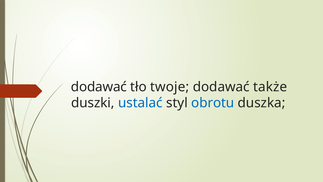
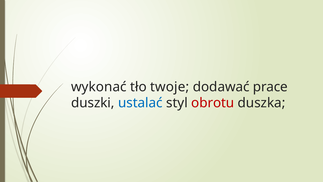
dodawać: dodawać -> wykonać (99, 87)
także: także -> prace (270, 87)
obrotu colour: blue -> red (213, 103)
